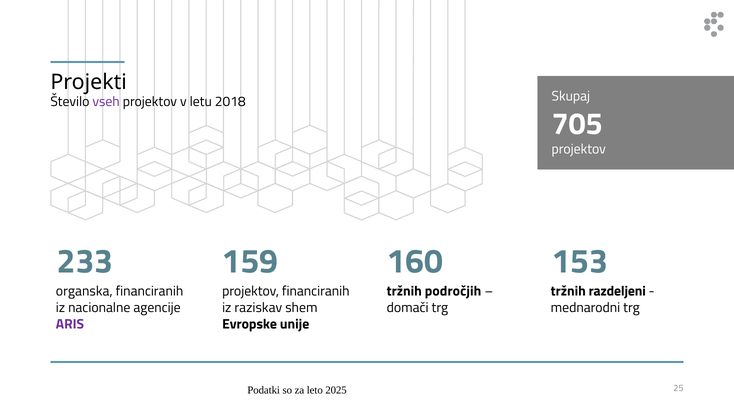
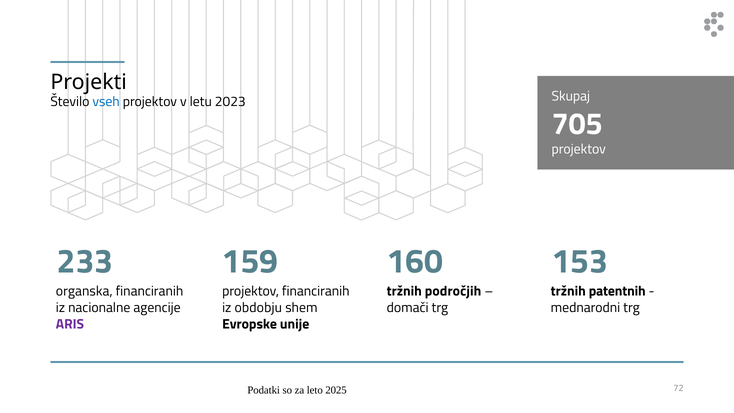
vseh colour: purple -> blue (106, 102)
2018: 2018 -> 2023 (230, 102)
razdeljeni: razdeljeni -> patentnih (617, 291)
raziskav: raziskav -> obdobju (258, 308)
25: 25 -> 72 (678, 388)
